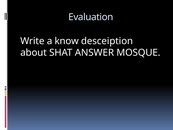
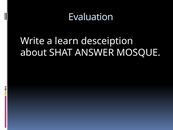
know: know -> learn (67, 41)
